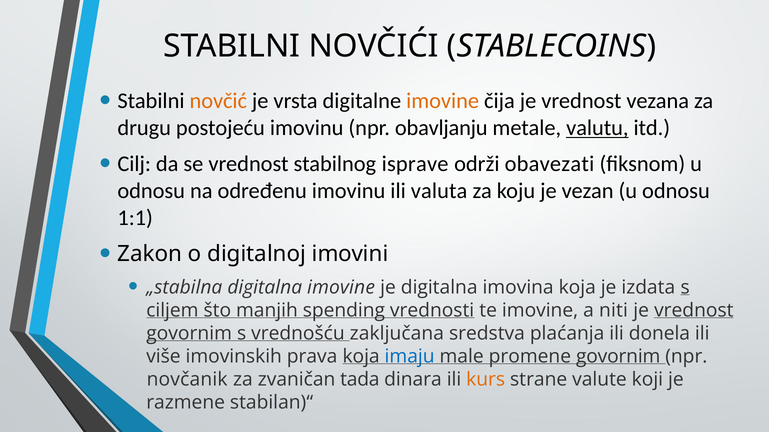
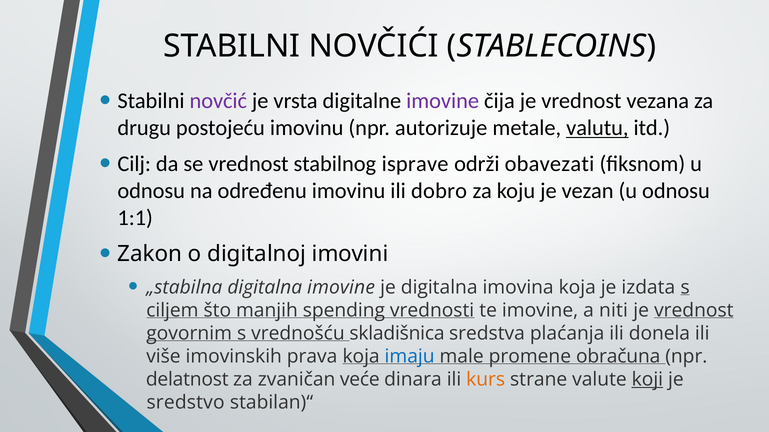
novčić colour: orange -> purple (218, 101)
imovine colour: orange -> purple (443, 101)
obavljanju: obavljanju -> autorizuje (441, 128)
valuta: valuta -> dobro (439, 191)
zaključana: zaključana -> skladišnica (397, 334)
promene govornim: govornim -> obračuna (618, 357)
novčanik: novčanik -> delatnost (187, 380)
tada: tada -> veće (360, 380)
koji underline: none -> present (647, 380)
razmene: razmene -> sredstvo (186, 403)
